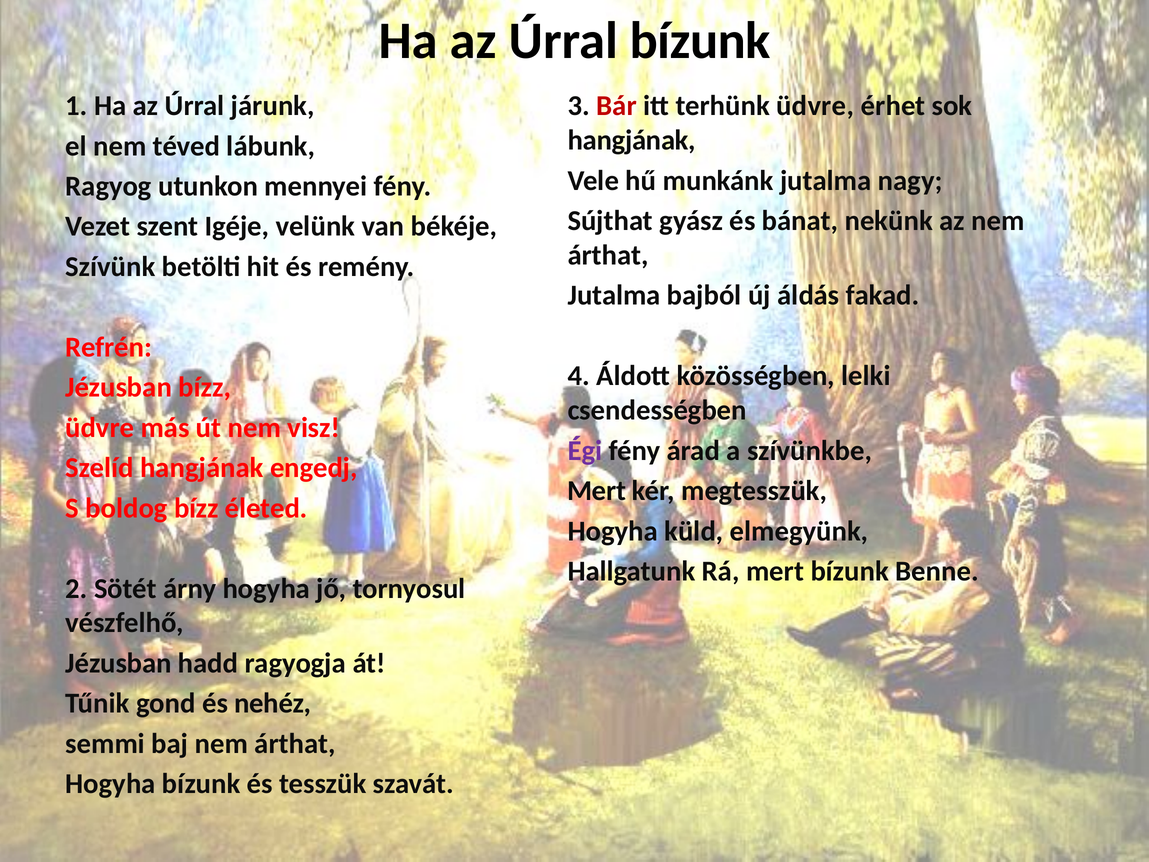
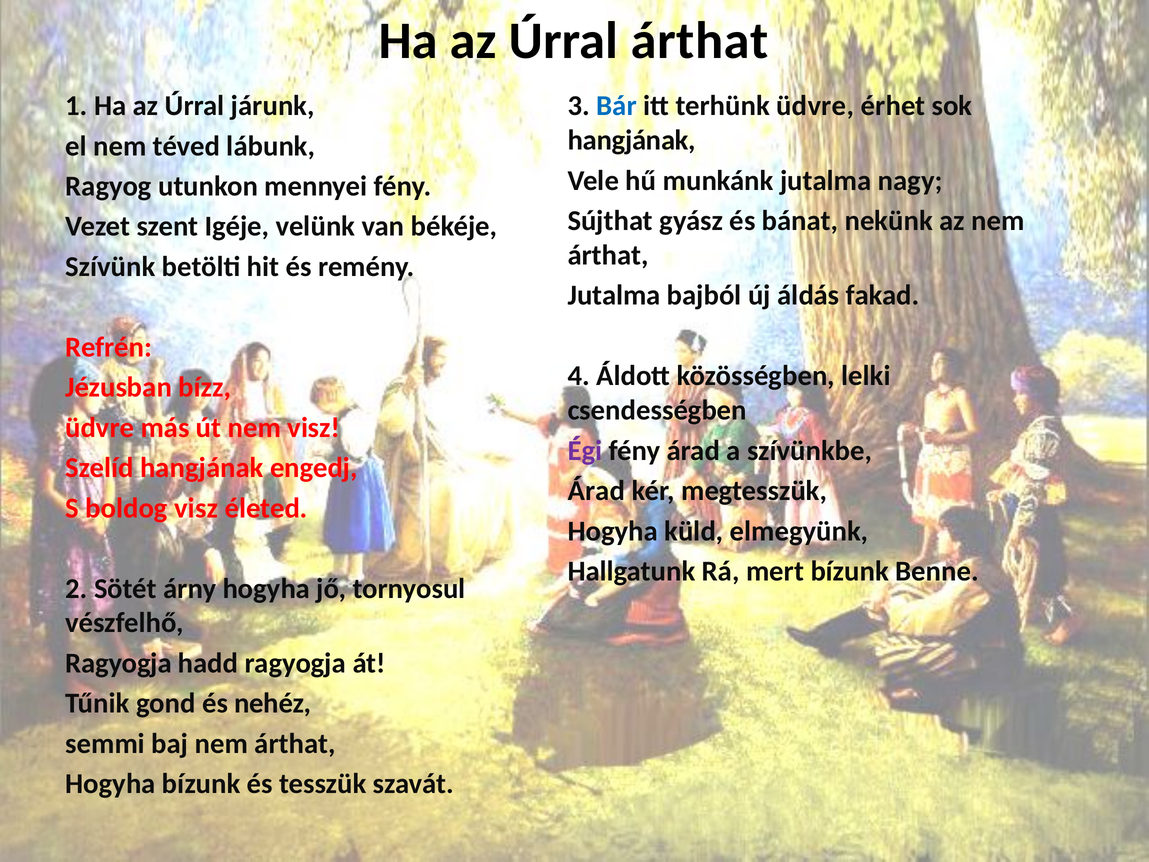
Úrral bízunk: bízunk -> árthat (700, 41)
Bár colour: red -> blue (617, 106)
Mert: Mert -> Árad (596, 491)
boldog bízz: bízz -> visz (196, 508)
Jézusban: Jézusban -> Ragyogja (119, 663)
